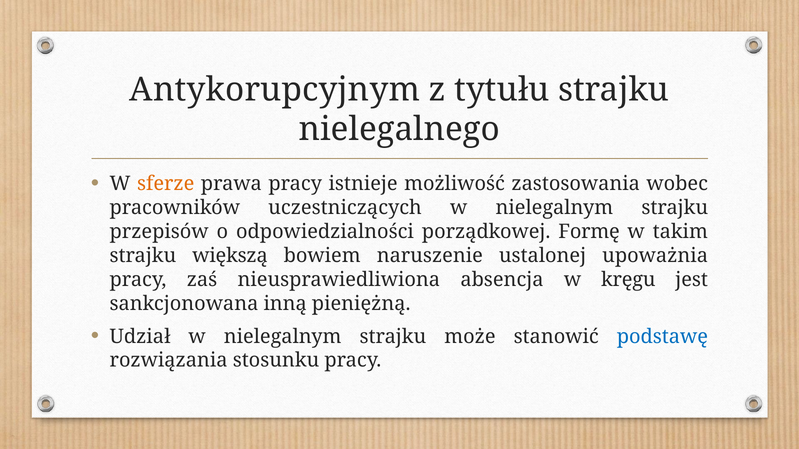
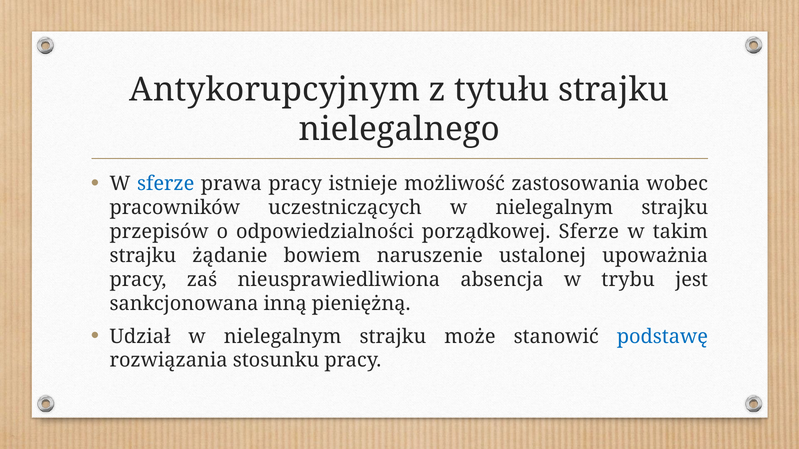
sferze colour: orange -> blue (166, 184)
porządkowej Formę: Formę -> Sferze (589, 232)
większą: większą -> żądanie (230, 256)
kręgu: kręgu -> trybu (628, 280)
